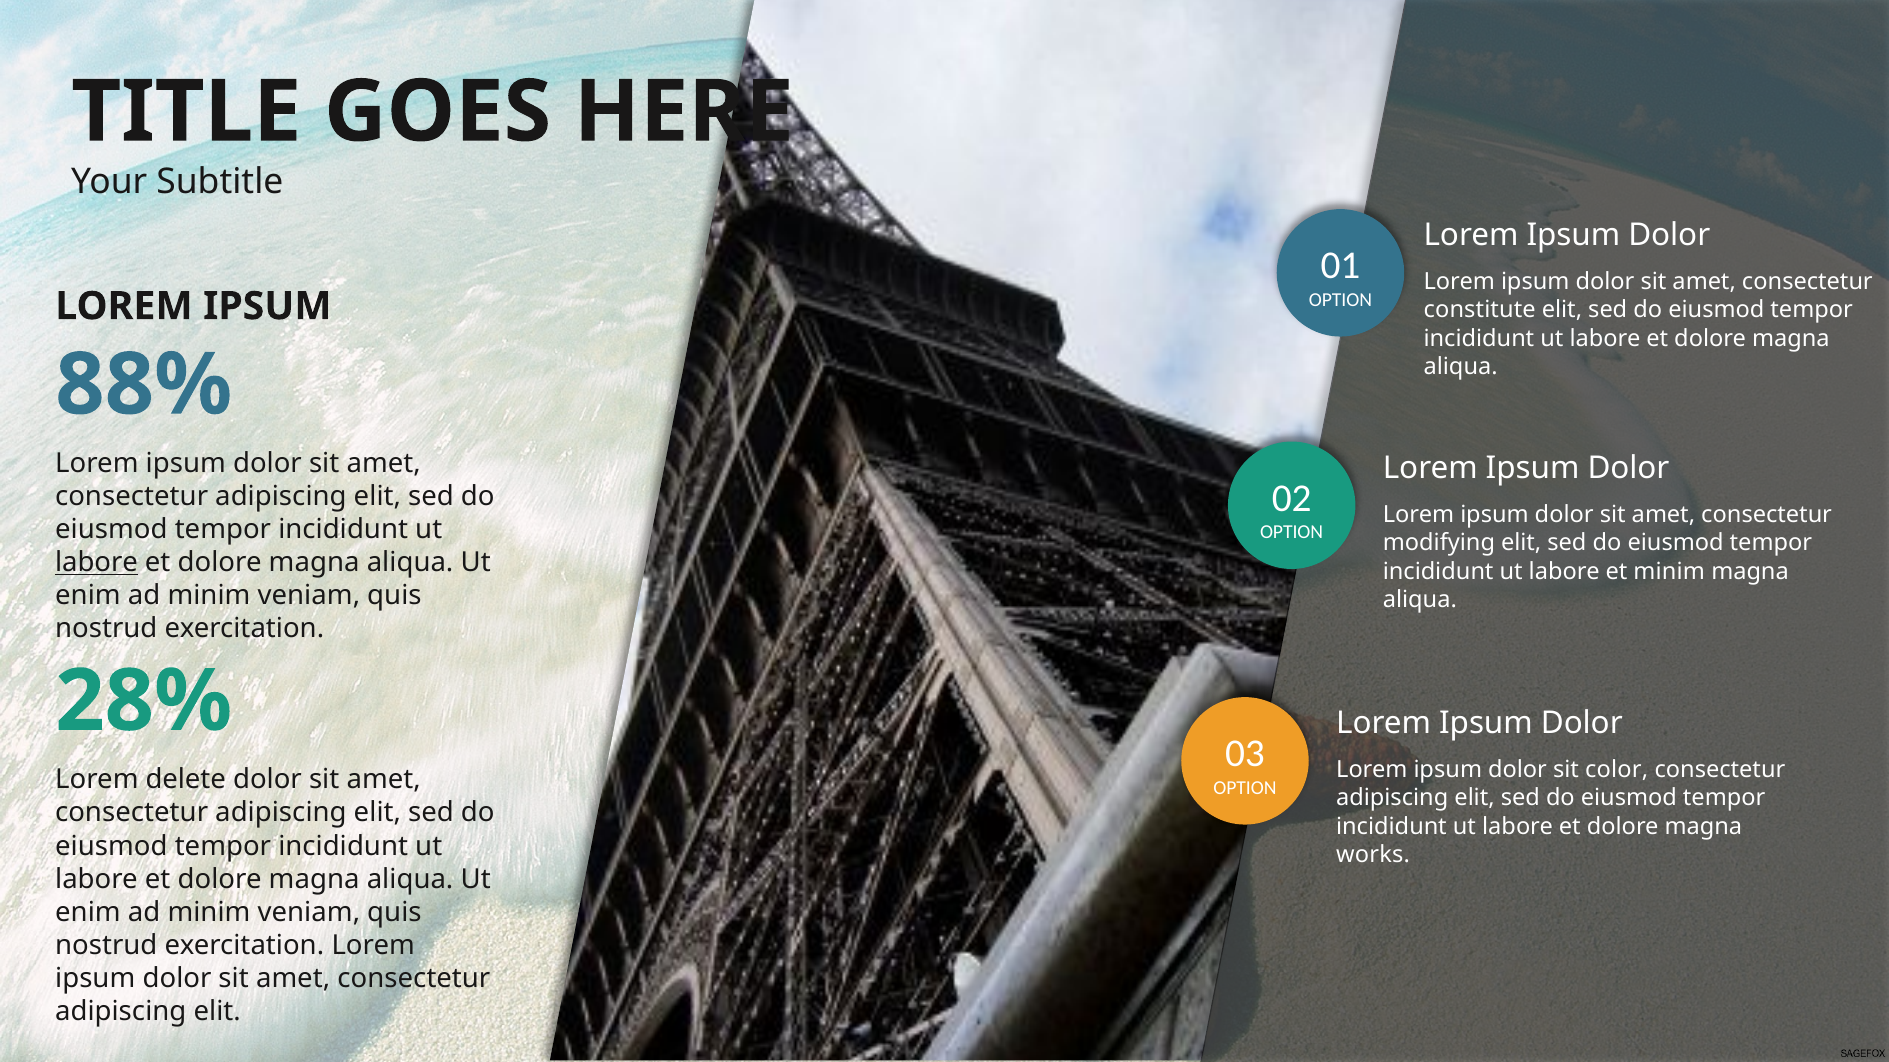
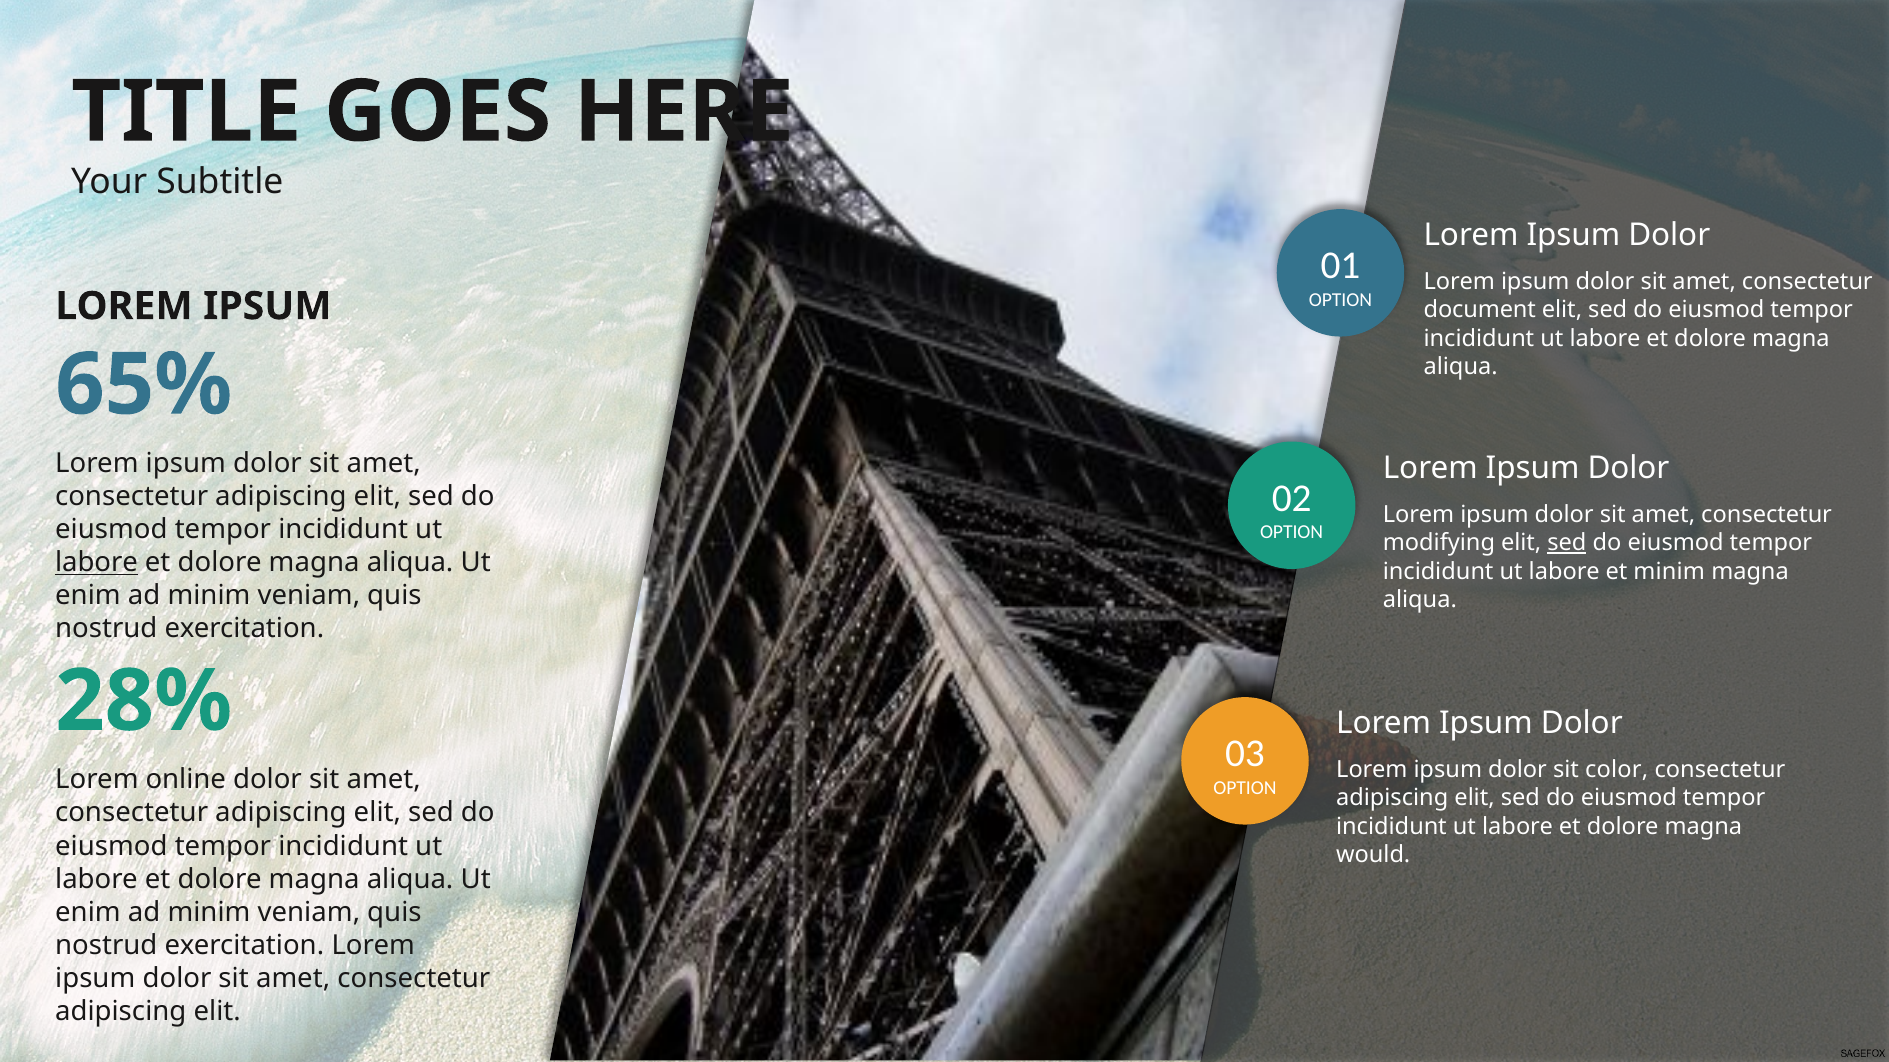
constitute: constitute -> document (1480, 310)
88%: 88% -> 65% (144, 385)
sed underline: none -> present (1567, 543)
delete: delete -> online (186, 780)
works: works -> would (1373, 855)
